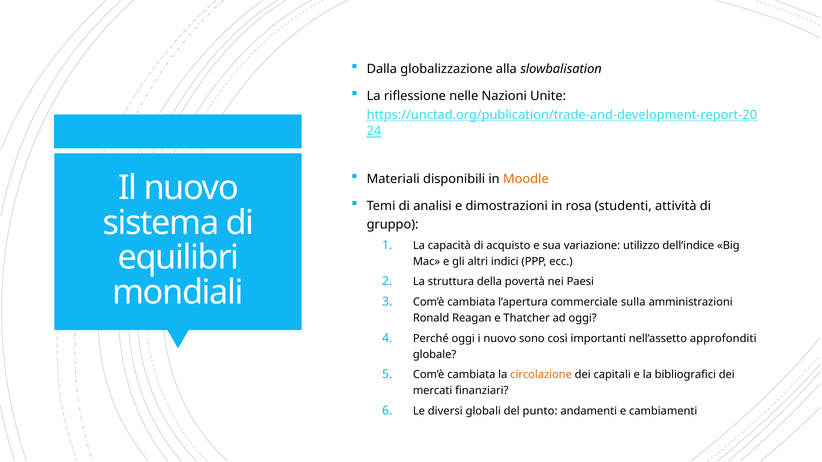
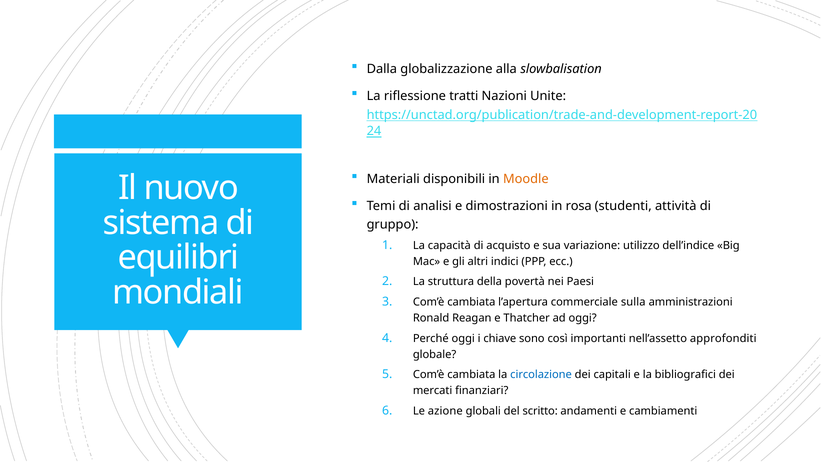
nelle: nelle -> tratti (464, 96)
i nuovo: nuovo -> chiave (500, 339)
circolazione colour: orange -> blue (541, 375)
diversi: diversi -> azione (445, 411)
punto: punto -> scritto (540, 411)
